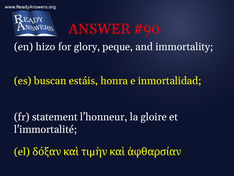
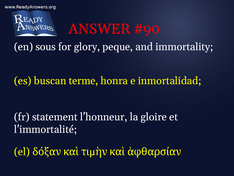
hizo: hizo -> sous (46, 47)
estáis: estáis -> terme (83, 81)
